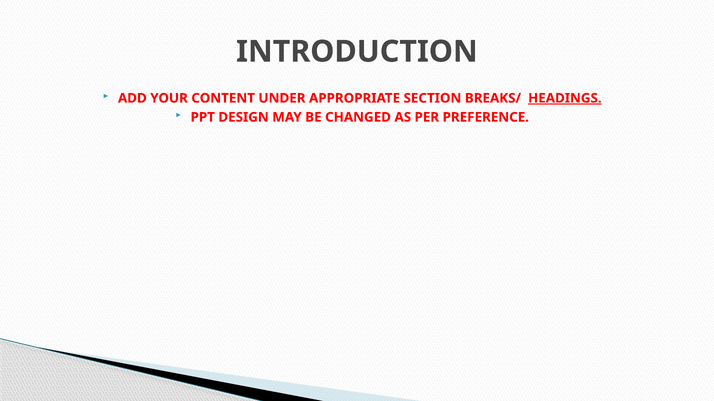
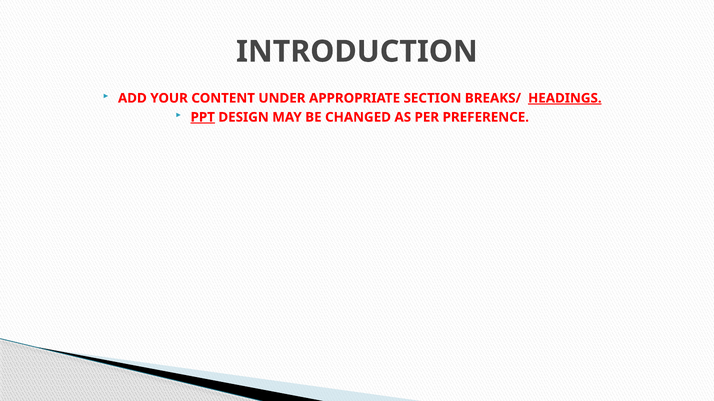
PPT underline: none -> present (203, 117)
